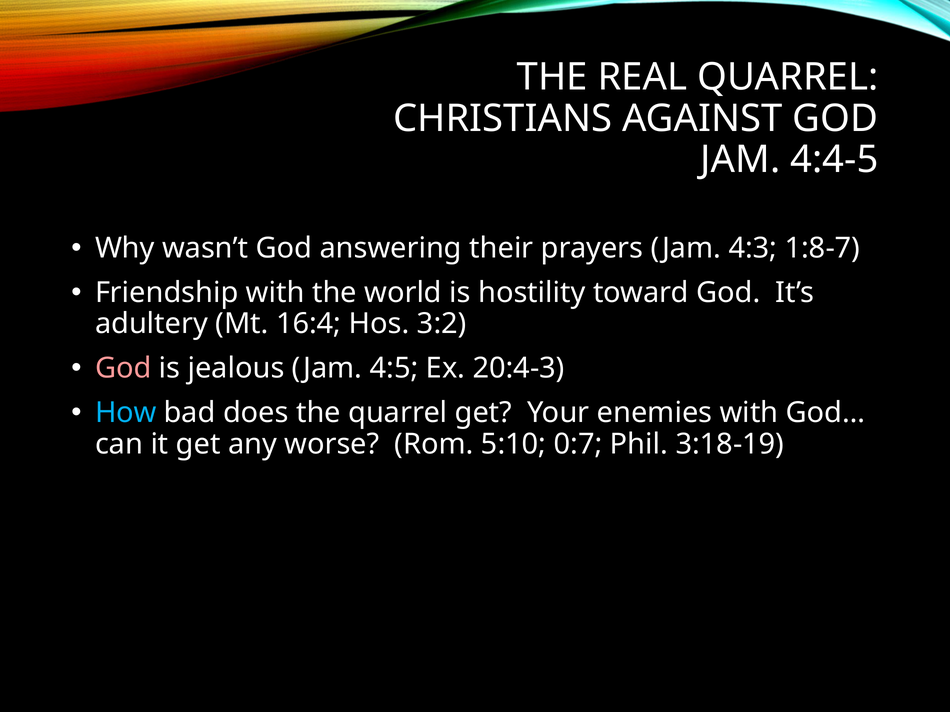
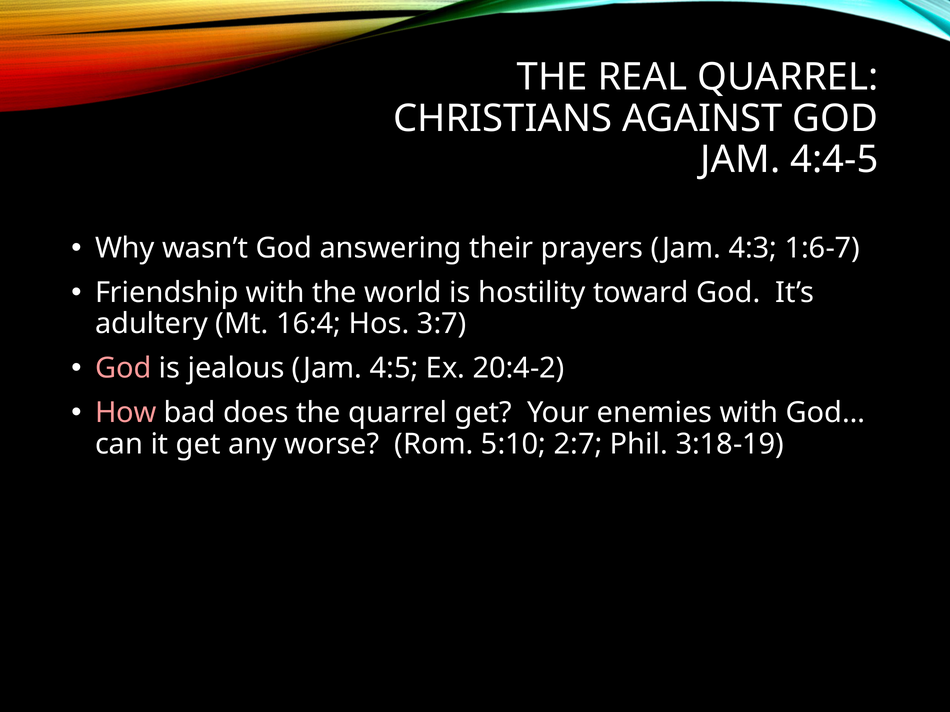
1:8-7: 1:8-7 -> 1:6-7 (822, 248)
3:2: 3:2 -> 3:7 (442, 324)
20:4-3: 20:4-3 -> 20:4-2 (519, 369)
How colour: light blue -> pink (126, 413)
0:7: 0:7 -> 2:7 (578, 445)
